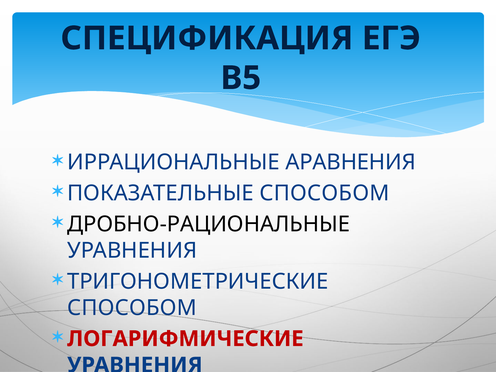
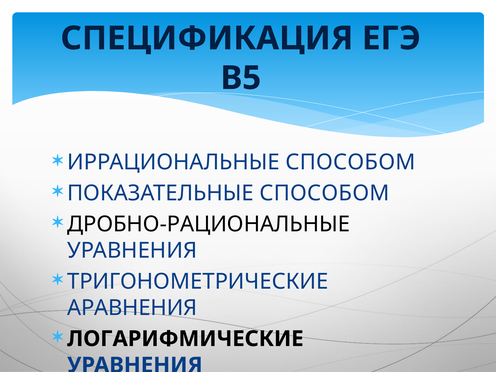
ИРРАЦИОНАЛЬНЫЕ АРАВНЕНИЯ: АРАВНЕНИЯ -> СПОСОБОМ (350, 162)
СПОСОБОМ: СПОСОБОМ -> АРАВНЕНИЯ (132, 308)
ЛОГАРИФМИЧЕСКИЕ colour: red -> black (185, 339)
